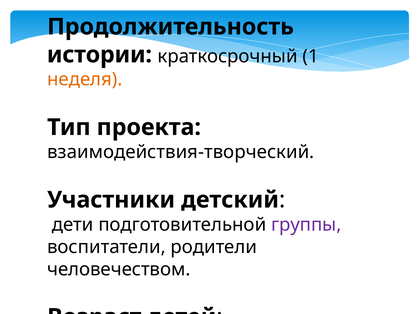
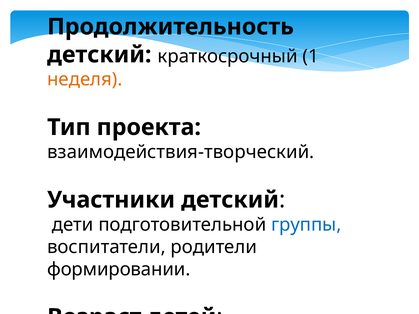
истории: истории -> детский (99, 55)
группы colour: purple -> blue (306, 225)
человечеством: человечеством -> формировании (119, 270)
